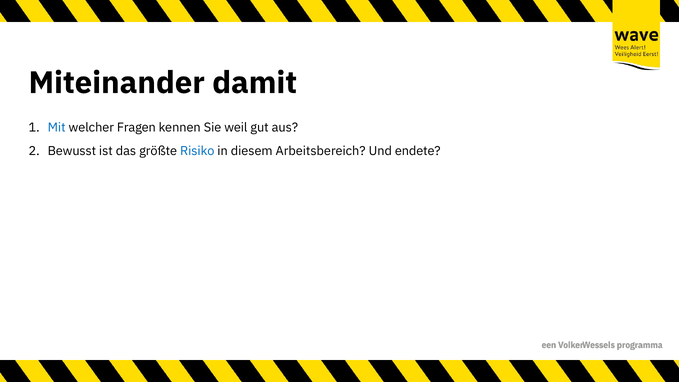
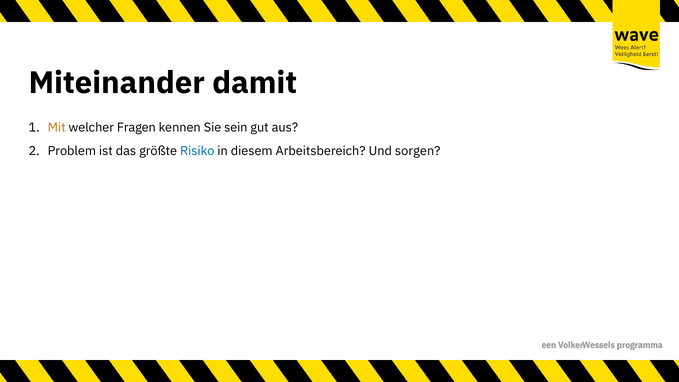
Mit colour: blue -> orange (57, 128)
weil: weil -> sein (236, 128)
Bewusst: Bewusst -> Problem (72, 151)
endete: endete -> sorgen (418, 151)
